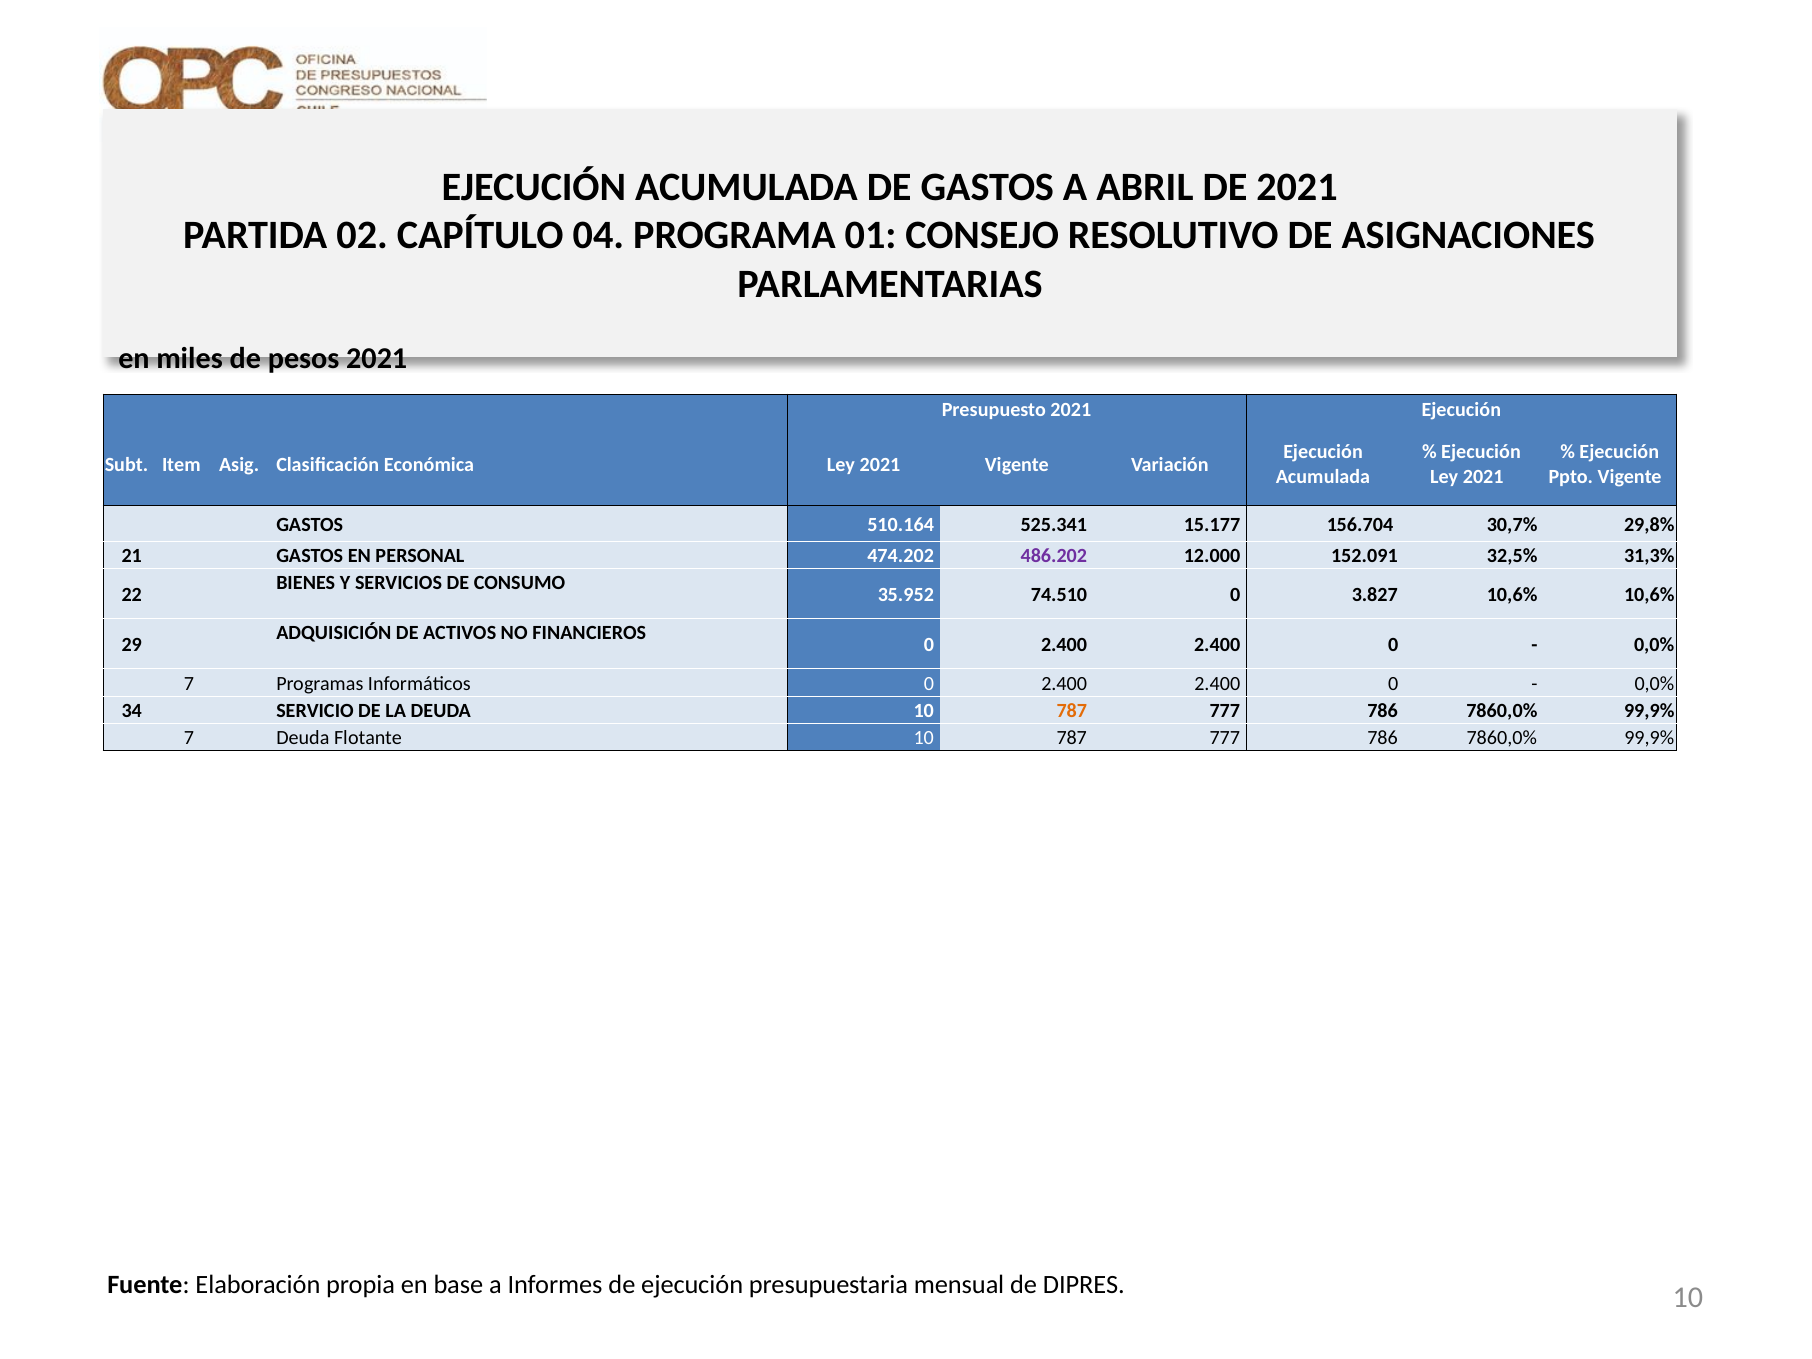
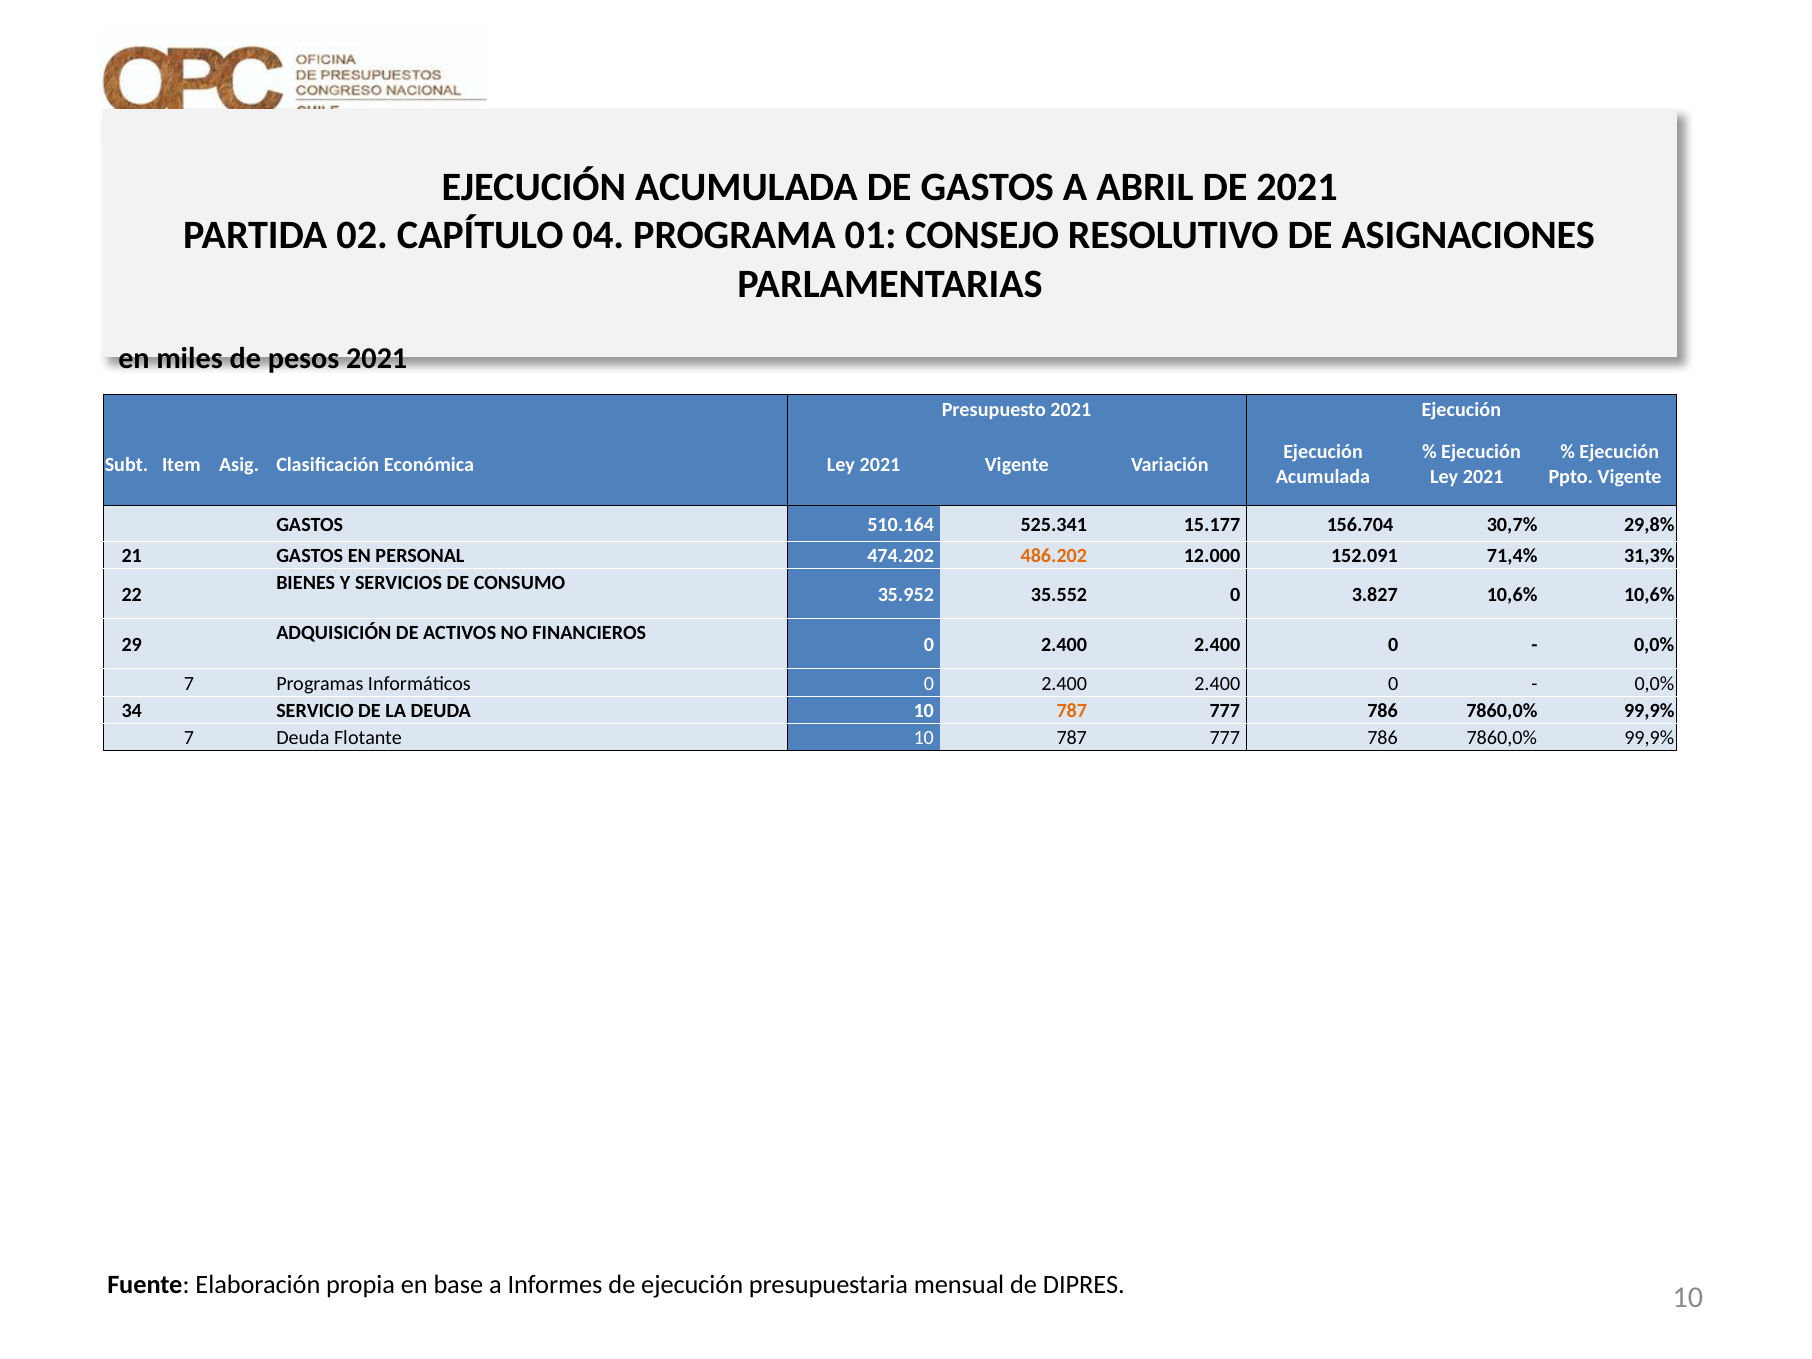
486.202 colour: purple -> orange (1054, 556)
32,5%: 32,5% -> 71,4% (1512, 556)
74.510: 74.510 -> 35.552 (1059, 595)
